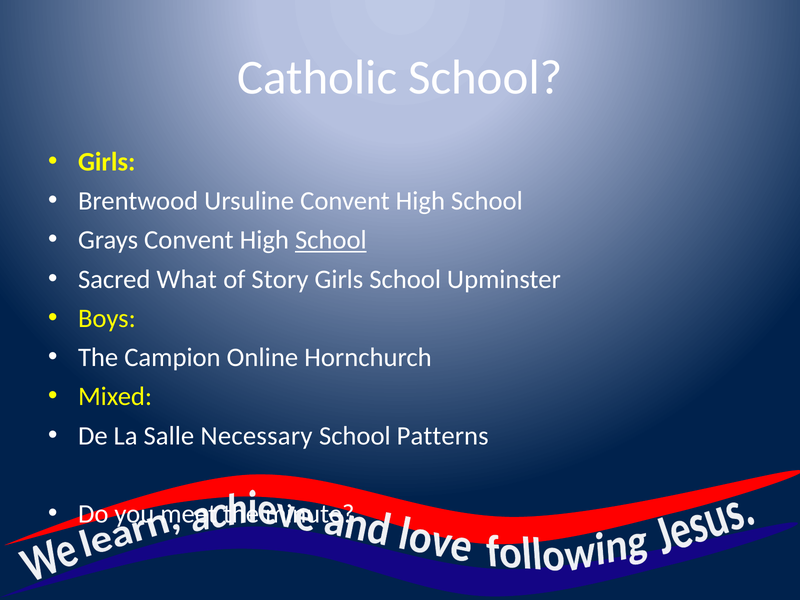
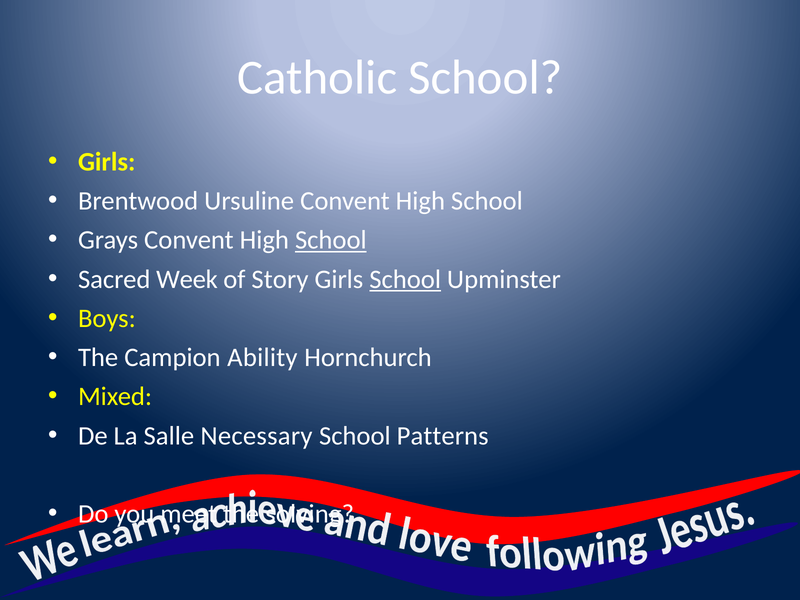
What: What -> Week (187, 279)
School underline: none -> present (405, 279)
Online: Online -> Ability (262, 357)
minute: minute -> solving (310, 514)
